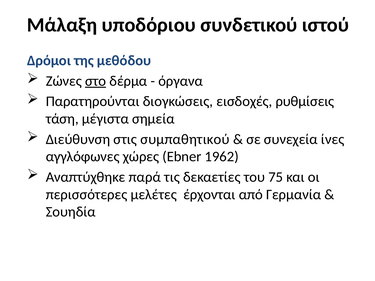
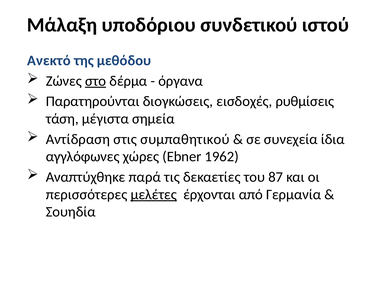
Δρόμοι: Δρόμοι -> Ανεκτό (49, 61)
Διεύθυνση: Διεύθυνση -> Αντίδραση (78, 139)
ίνες: ίνες -> ίδια (333, 139)
75: 75 -> 87 (276, 177)
μελέτες underline: none -> present (154, 195)
